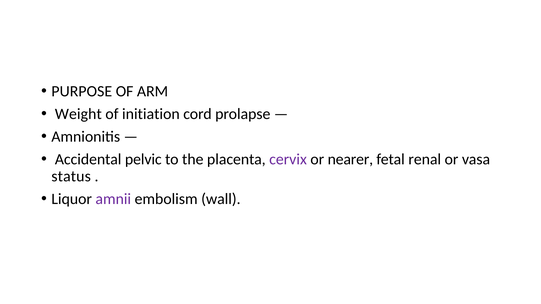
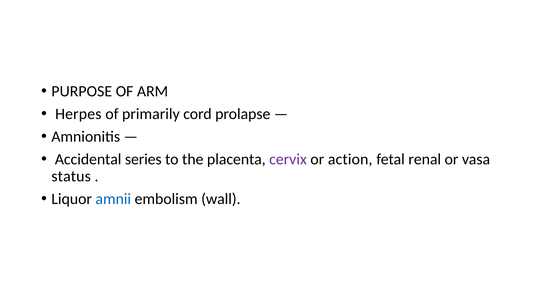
Weight: Weight -> Herpes (78, 114)
initiation: initiation -> primarily (151, 114)
pelvic: pelvic -> series (143, 160)
nearer: nearer -> action (350, 160)
amnii colour: purple -> blue (113, 199)
